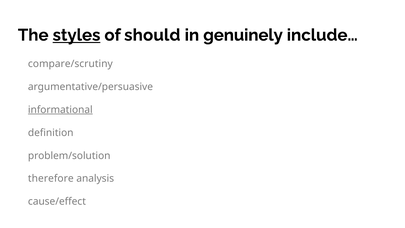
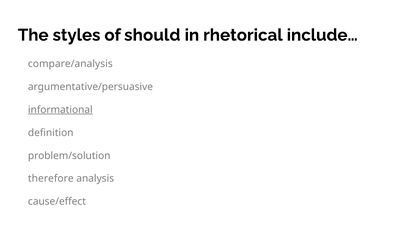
styles underline: present -> none (76, 35)
genuinely: genuinely -> rhetorical (243, 35)
compare/scrutiny: compare/scrutiny -> compare/analysis (70, 64)
